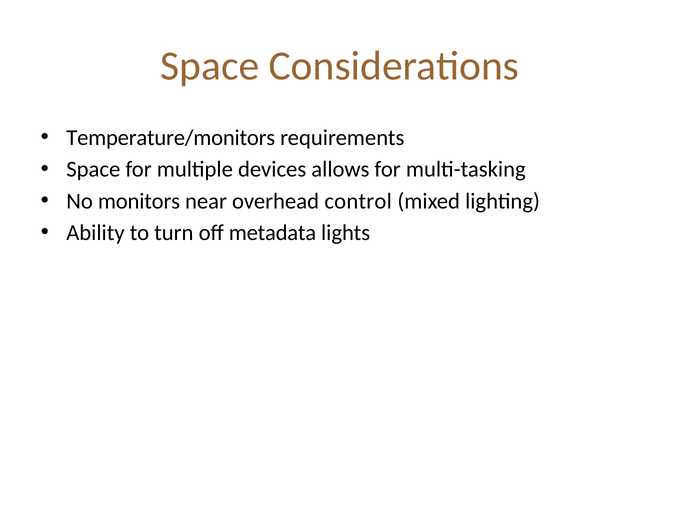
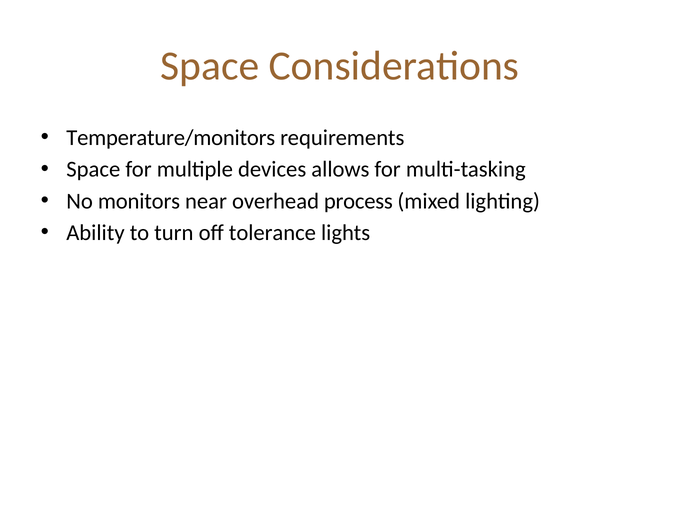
control: control -> process (358, 201)
metadata: metadata -> tolerance (272, 233)
